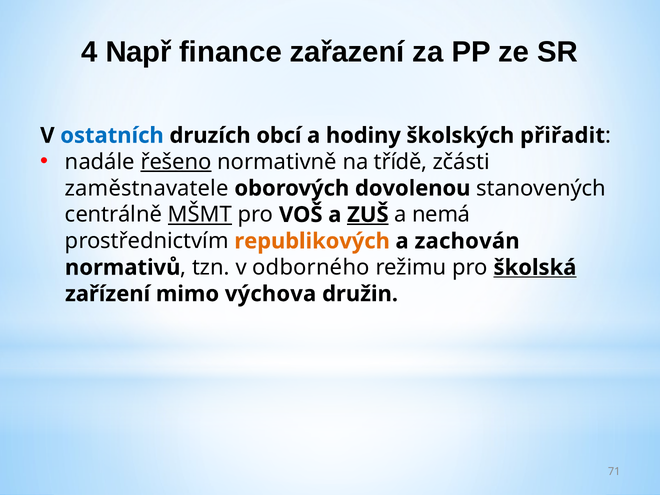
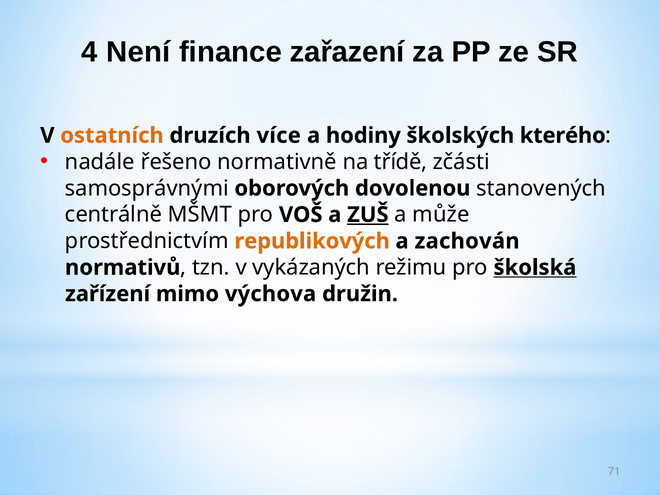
Např: Např -> Není (138, 52)
ostatních colour: blue -> orange (112, 136)
obcí: obcí -> více (279, 136)
přiřadit: přiřadit -> kterého (563, 136)
řešeno underline: present -> none (176, 162)
zaměstnavatele: zaměstnavatele -> samosprávnými (147, 188)
MŠMT underline: present -> none (200, 215)
nemá: nemá -> může (441, 215)
odborného: odborného -> vykázaných (311, 268)
